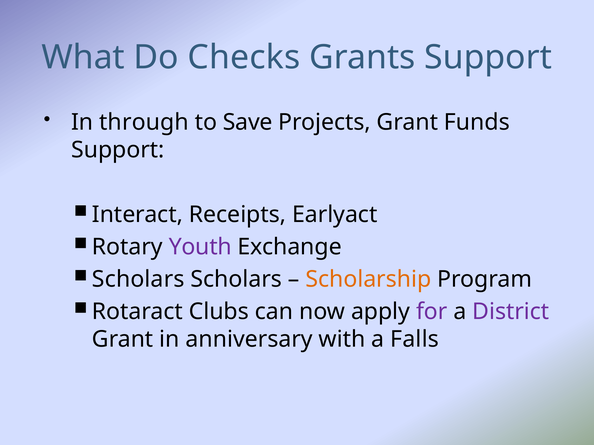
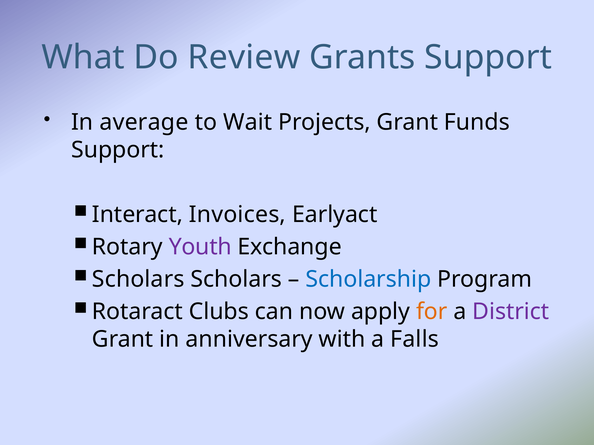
Checks: Checks -> Review (244, 57)
through: through -> average (144, 122)
Save: Save -> Wait (248, 122)
Receipts: Receipts -> Invoices (237, 215)
Scholarship colour: orange -> blue (368, 280)
for colour: purple -> orange (432, 312)
